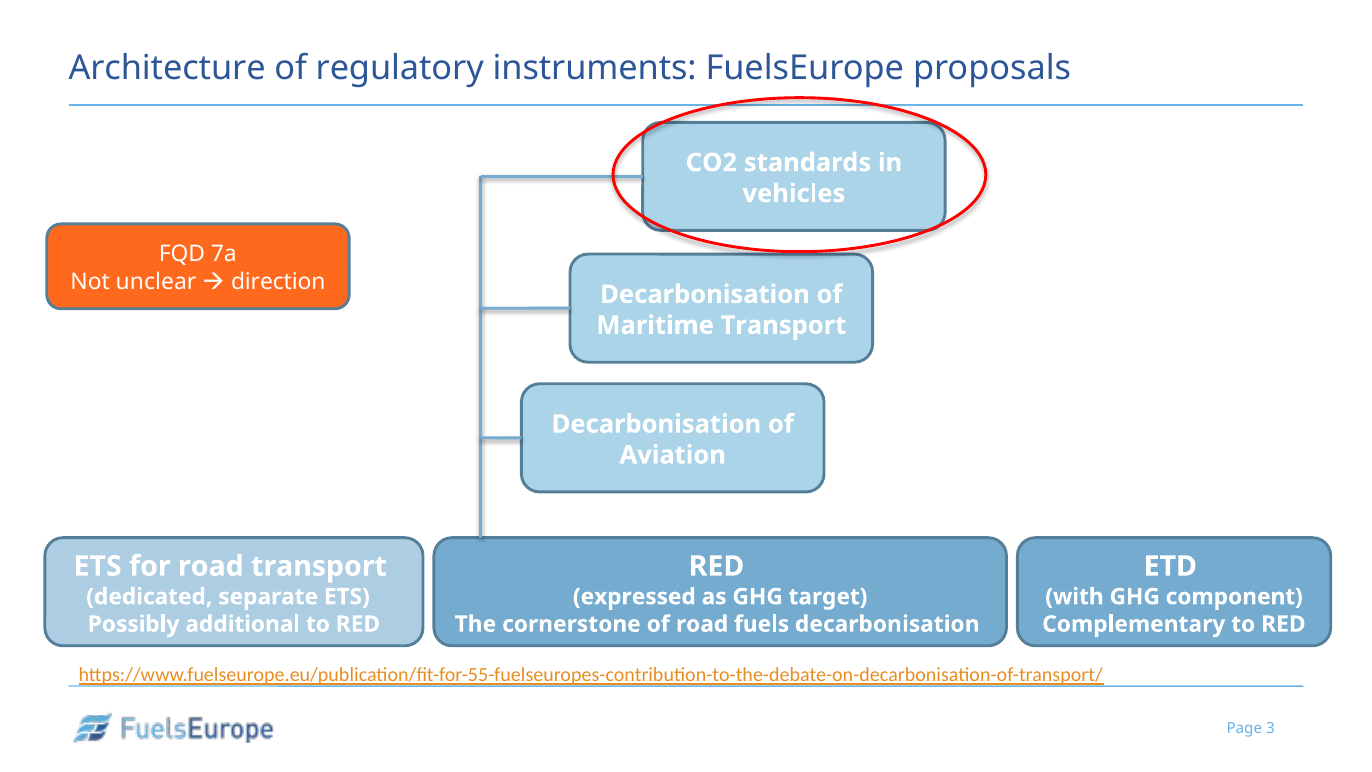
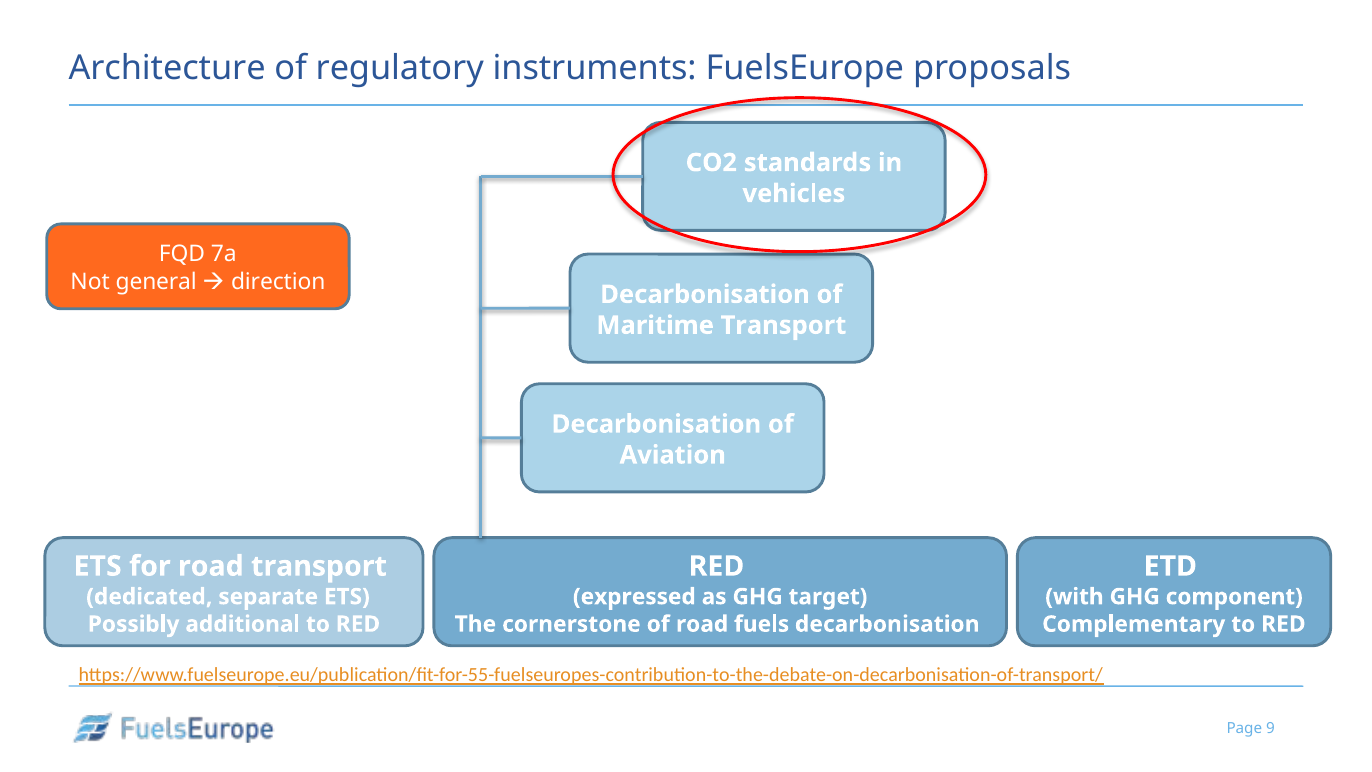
unclear: unclear -> general (156, 282)
3: 3 -> 9 (1271, 729)
